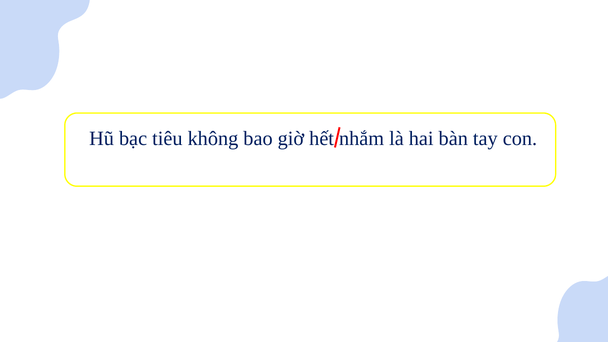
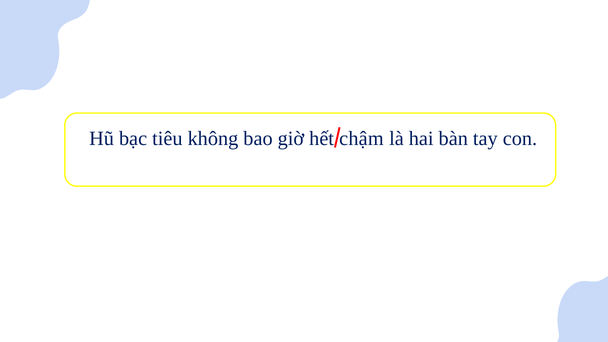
nhắm: nhắm -> chậm (361, 139)
